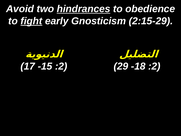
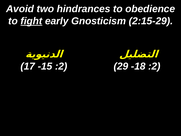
hindrances underline: present -> none (84, 9)
